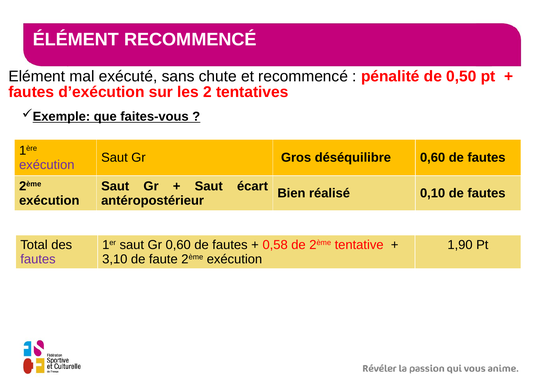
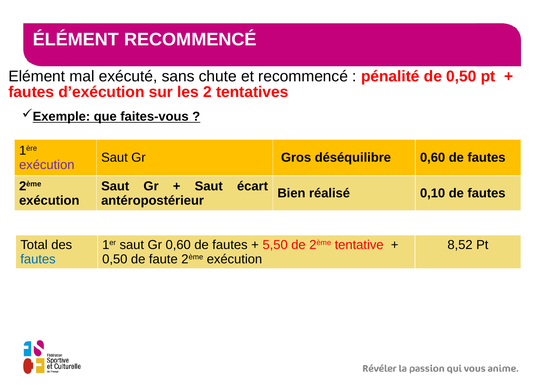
0,58: 0,58 -> 5,50 (275, 245)
1,90: 1,90 -> 8,52 (460, 245)
fautes colour: purple -> blue (38, 259)
3,10: 3,10 -> 0,50 (115, 259)
